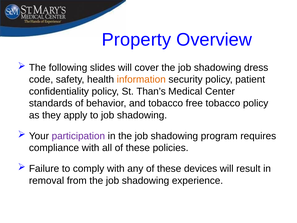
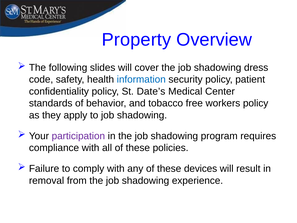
information colour: orange -> blue (141, 79)
Than’s: Than’s -> Date’s (151, 91)
free tobacco: tobacco -> workers (223, 103)
